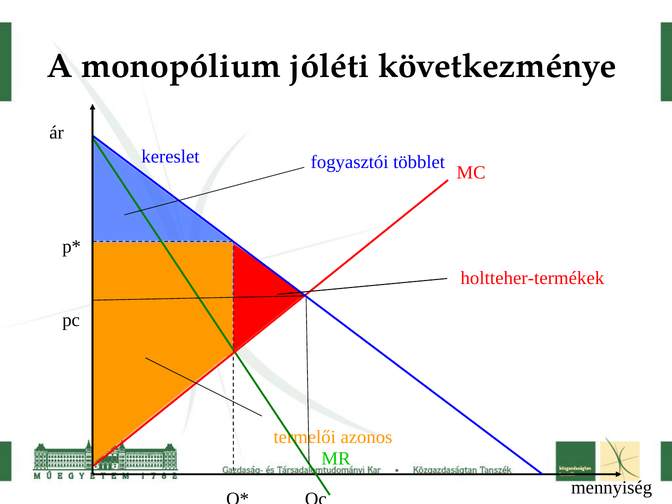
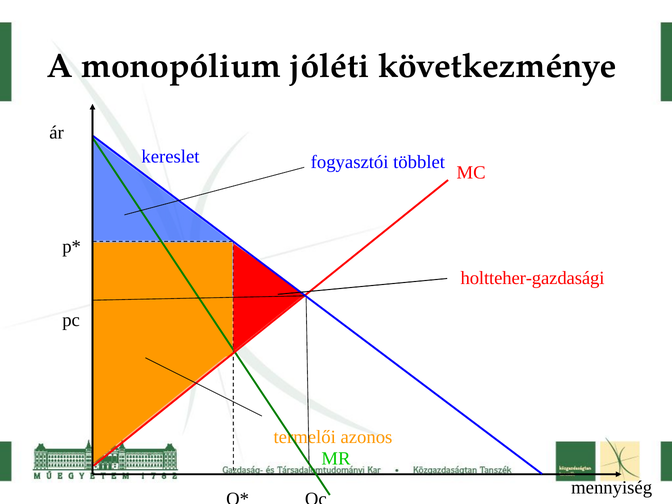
holtteher-termékek: holtteher-termékek -> holtteher-gazdasági (533, 278)
